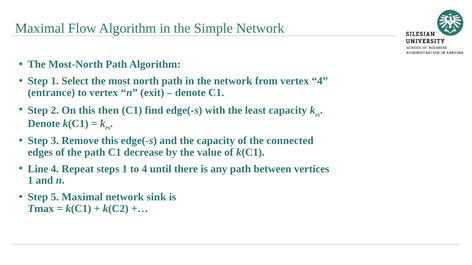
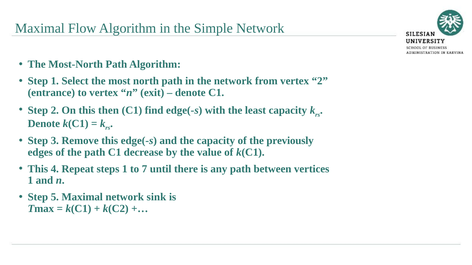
vertex 4: 4 -> 2 (320, 81)
connected: connected -> previously (290, 141)
Line: Line -> This (38, 169)
to 4: 4 -> 7 (144, 169)
